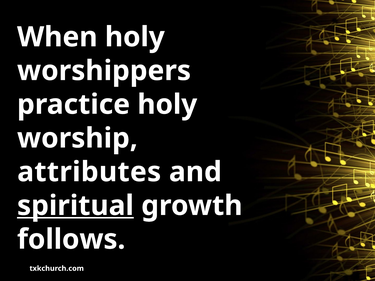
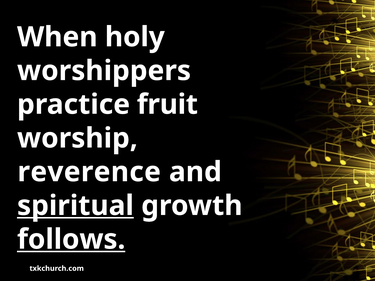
practice holy: holy -> fruit (167, 105)
attributes: attributes -> reverence (89, 172)
follows underline: none -> present (71, 240)
